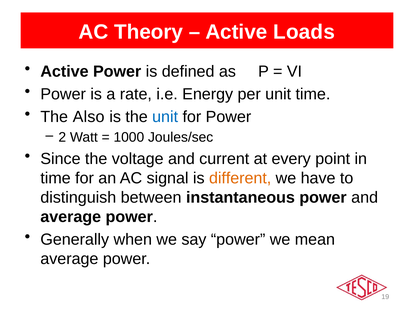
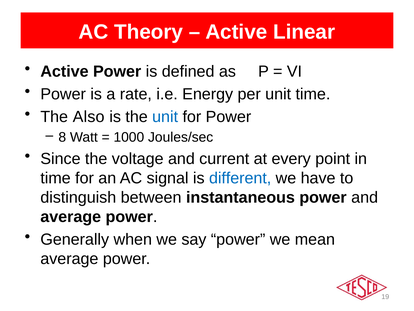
Loads: Loads -> Linear (304, 32)
2: 2 -> 8 (62, 137)
different colour: orange -> blue (240, 178)
